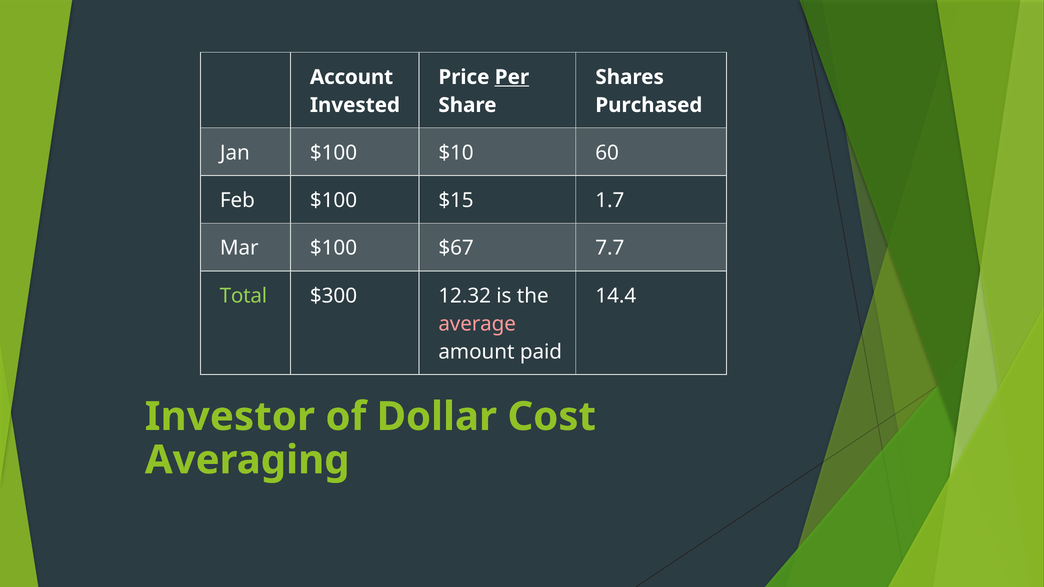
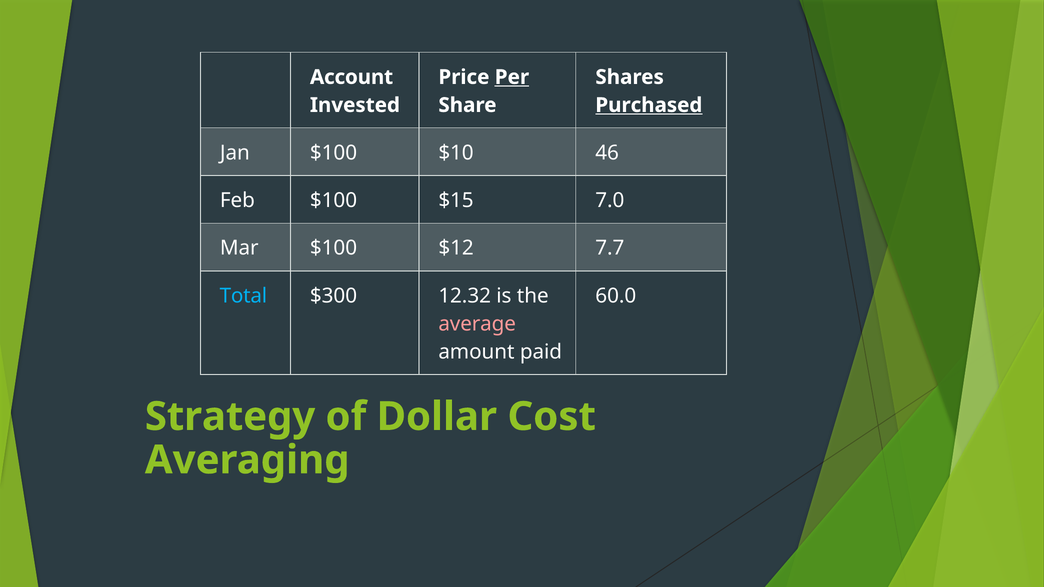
Purchased underline: none -> present (649, 105)
60: 60 -> 46 (607, 153)
1.7: 1.7 -> 7.0 (610, 201)
$67: $67 -> $12 (456, 248)
Total colour: light green -> light blue (243, 296)
14.4: 14.4 -> 60.0 (616, 296)
Investor: Investor -> Strategy (230, 417)
